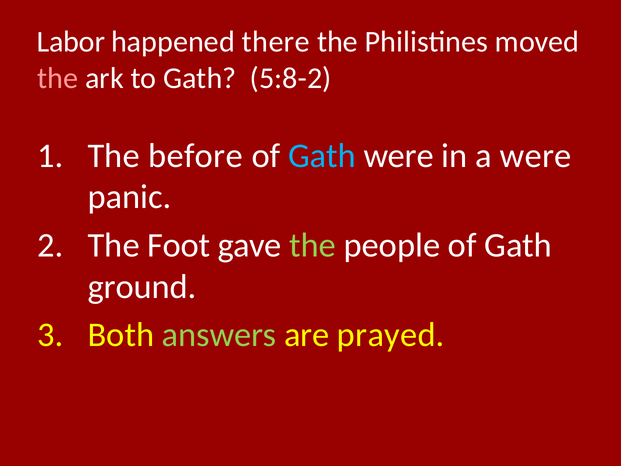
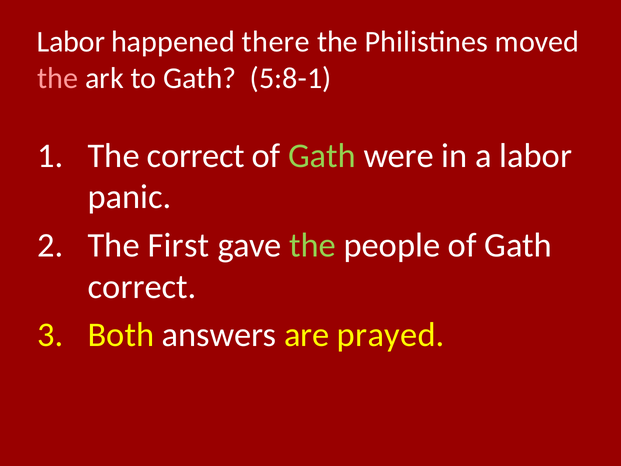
5:8-2: 5:8-2 -> 5:8-1 (291, 78)
The before: before -> correct (196, 156)
Gath colour: light blue -> light green (322, 156)
a were: were -> labor (536, 156)
Foot: Foot -> First (179, 245)
ground: ground -> correct (142, 287)
answers colour: light green -> white (219, 335)
